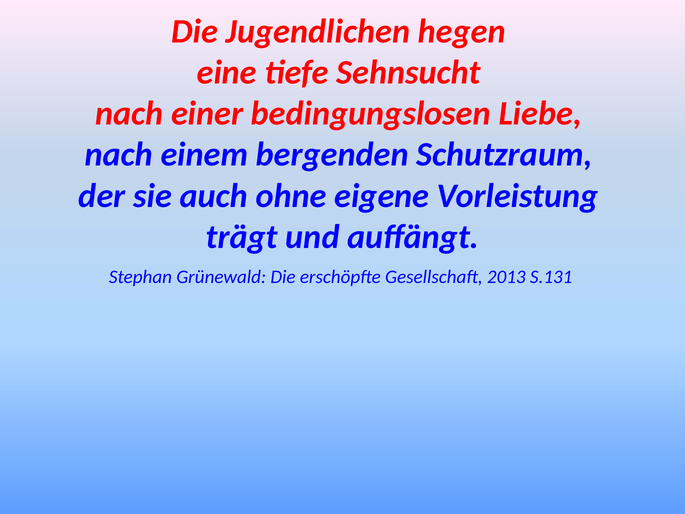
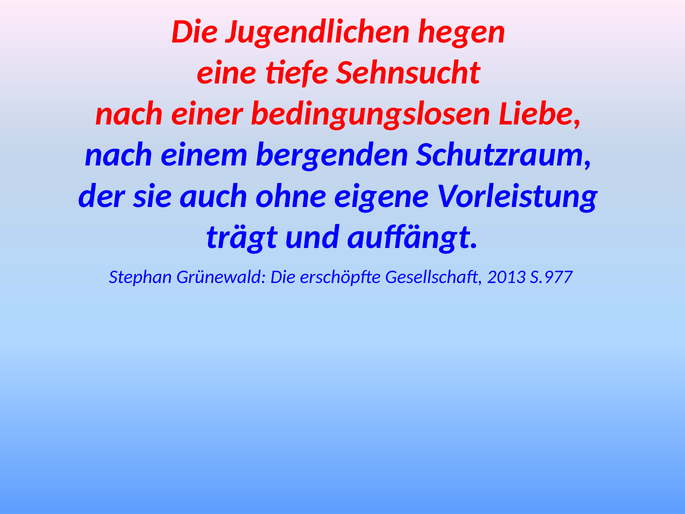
S.131: S.131 -> S.977 (551, 277)
